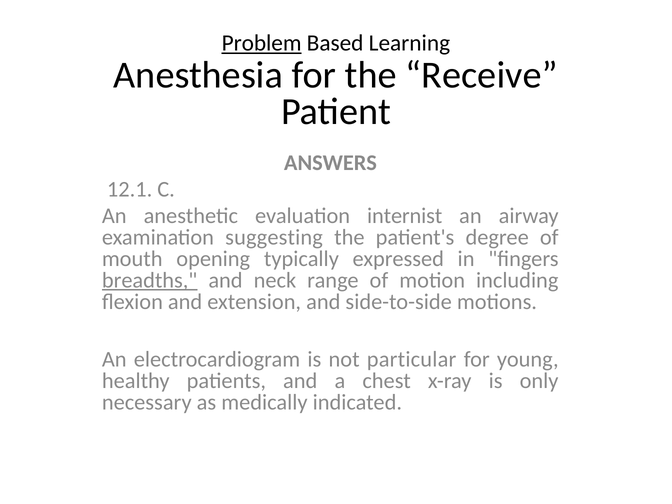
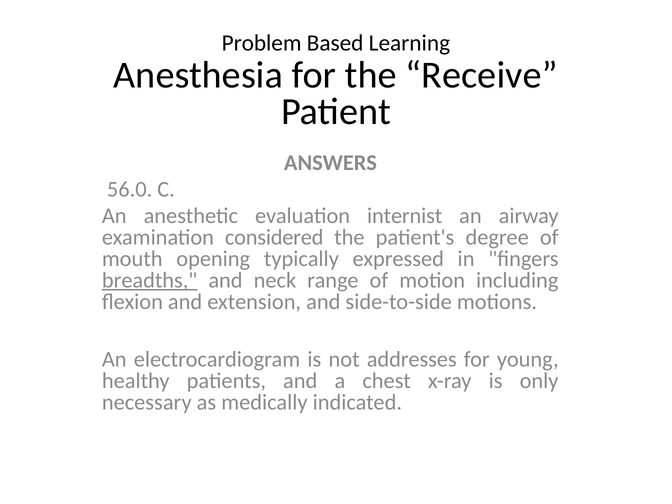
Problem underline: present -> none (262, 43)
12.1: 12.1 -> 56.0 (130, 189)
suggesting: suggesting -> considered (274, 237)
particular: particular -> addresses (412, 360)
